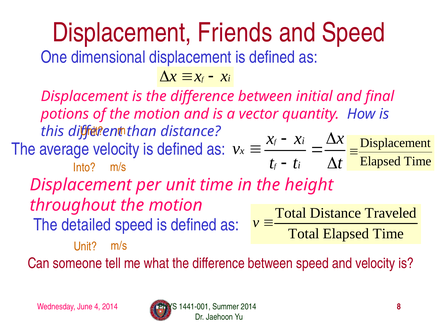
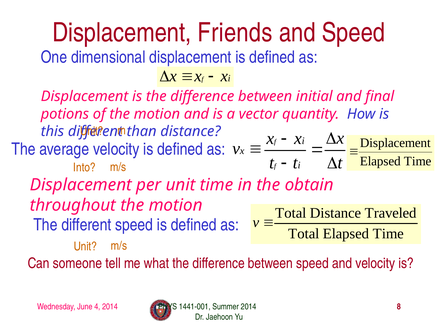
height: height -> obtain (309, 185)
The detailed: detailed -> different (86, 225)
